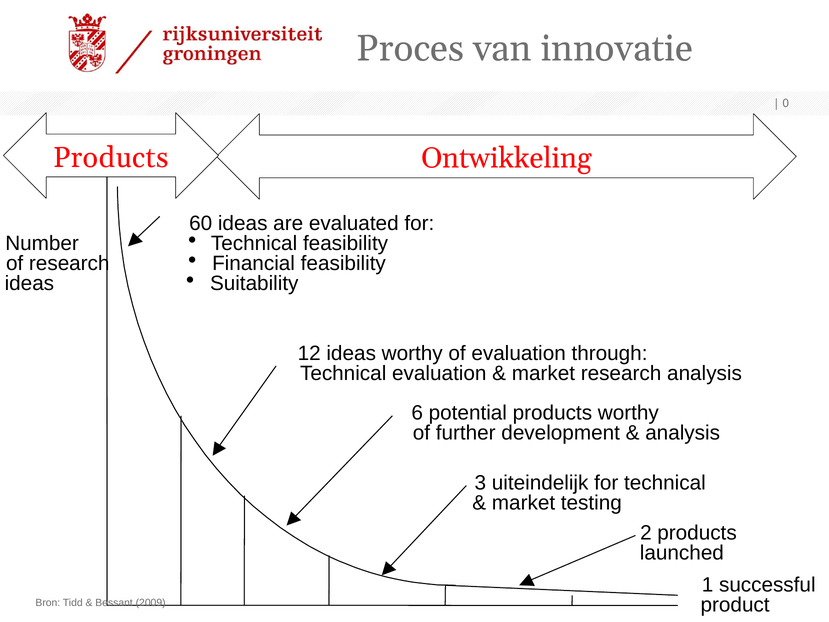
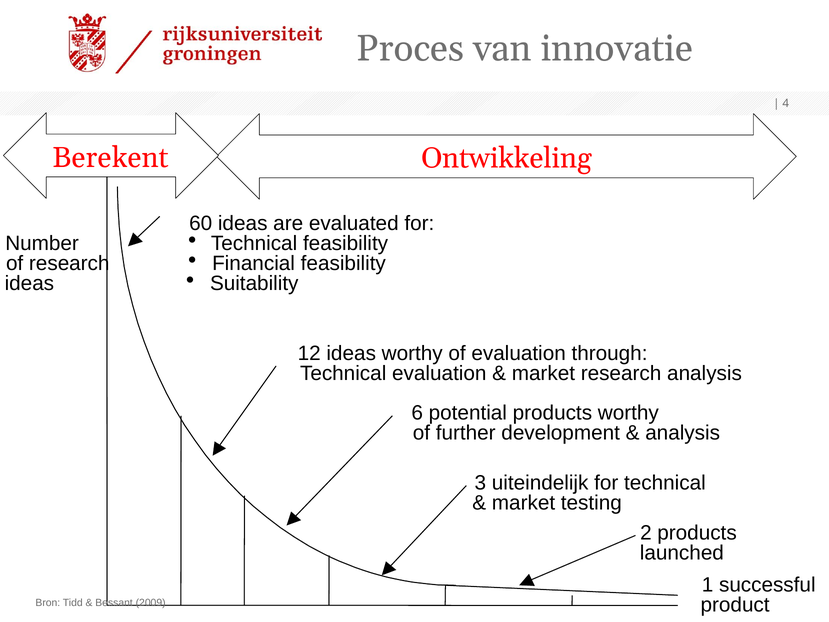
0: 0 -> 4 (786, 103)
Products: Products -> Berekent (111, 157)
